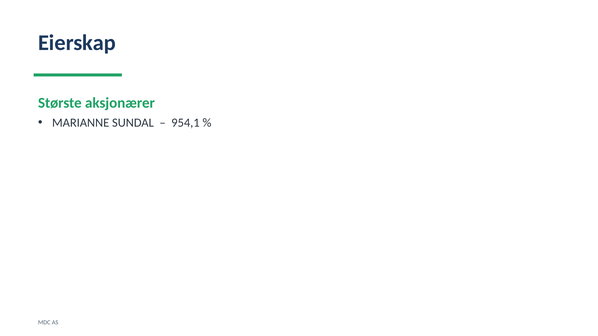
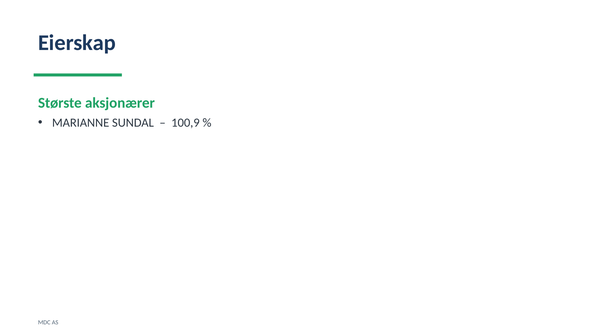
954,1: 954,1 -> 100,9 (185, 123)
